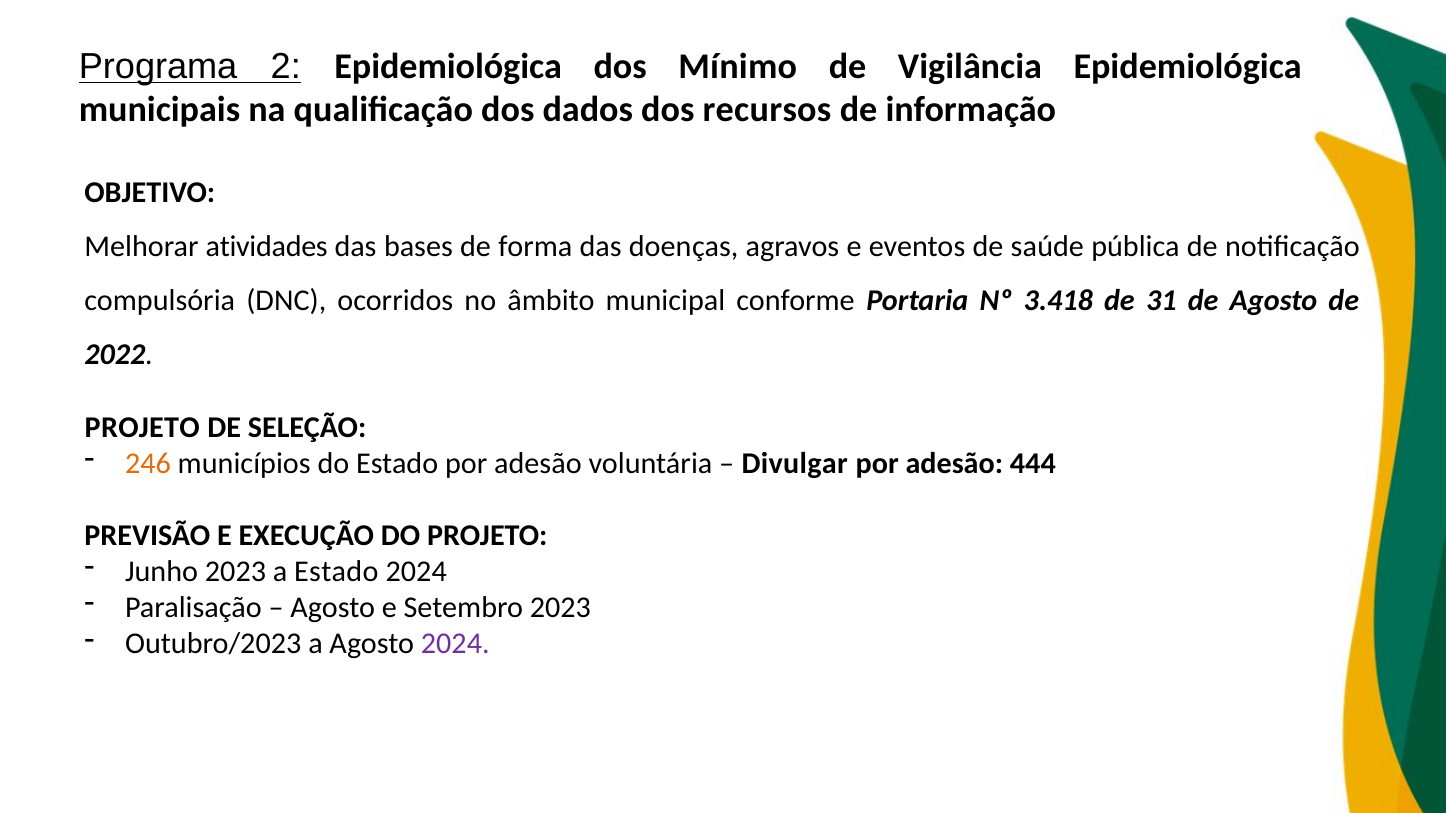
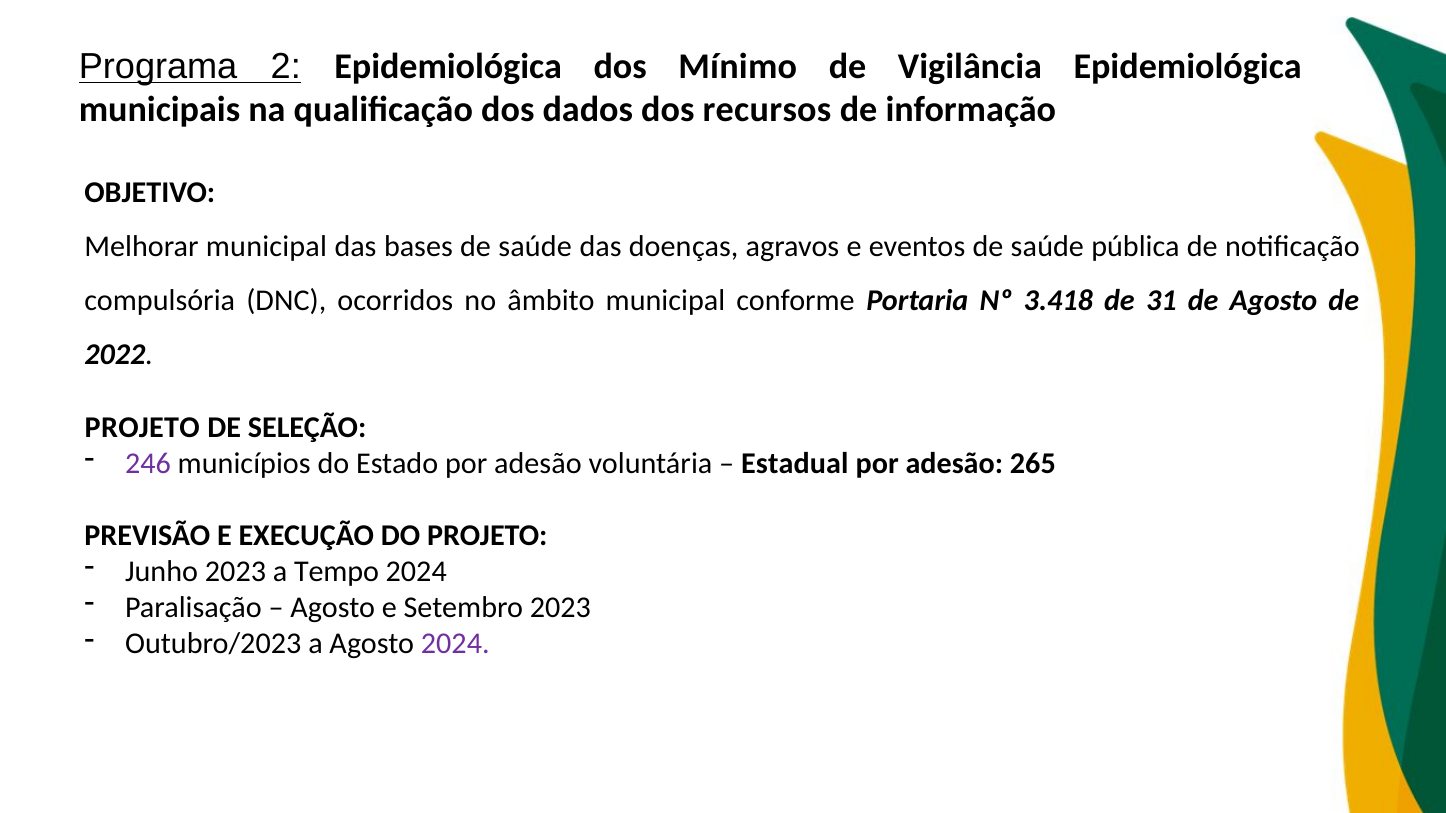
Melhorar atividades: atividades -> municipal (266, 247)
bases de forma: forma -> saúde (535, 247)
246 colour: orange -> purple (148, 463)
Divulgar: Divulgar -> Estadual (795, 463)
444: 444 -> 265 (1033, 463)
a Estado: Estado -> Tempo (337, 572)
